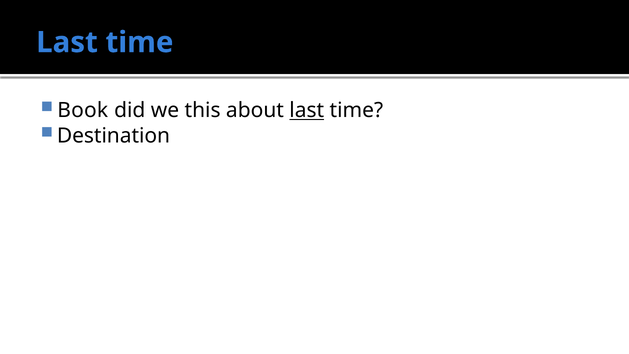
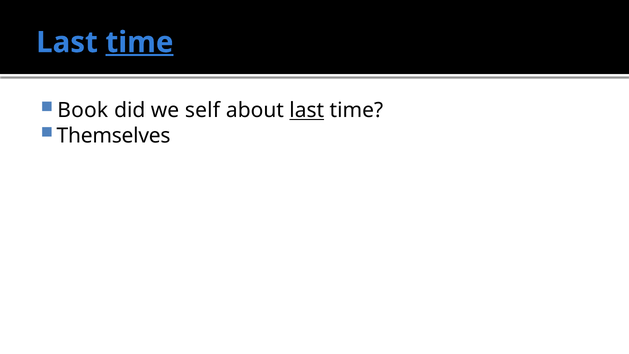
time underline: none -> present (139, 42)
this: this -> self (202, 110)
Destination: Destination -> Themselves (114, 136)
